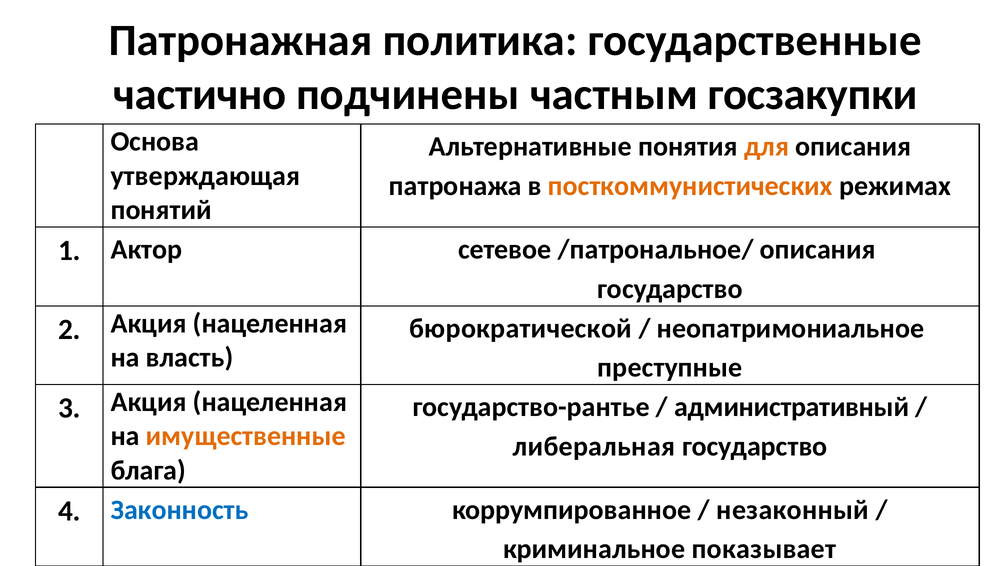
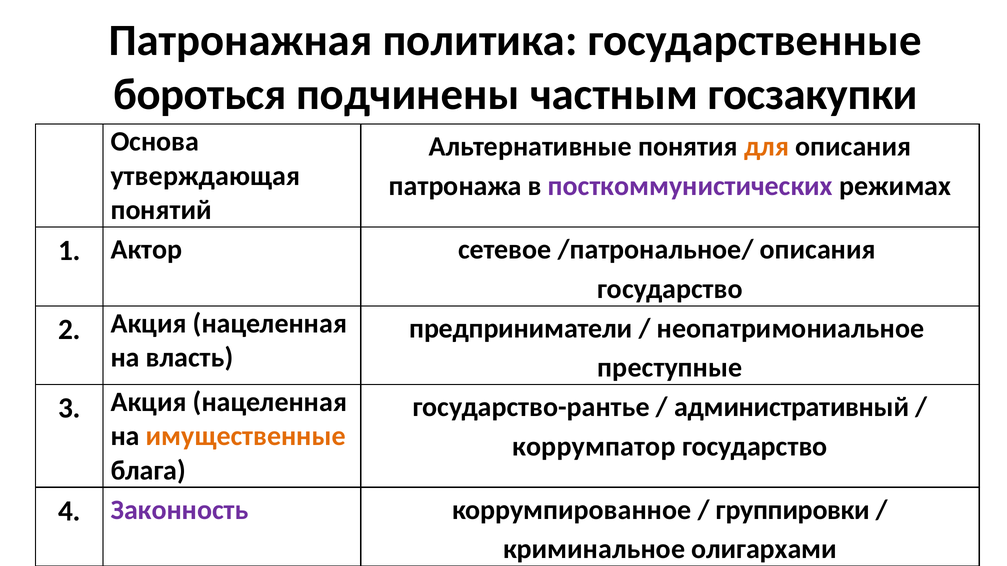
частично: частично -> бороться (200, 94)
посткоммунистических colour: orange -> purple (690, 186)
бюрократической: бюрократической -> предприниматели (521, 329)
либеральнaя: либеральнaя -> коррумпатор (594, 447)
Законность colour: blue -> purple (179, 510)
незаконный: незаконный -> группировки (793, 510)
показывает: показывает -> олигархами (764, 550)
